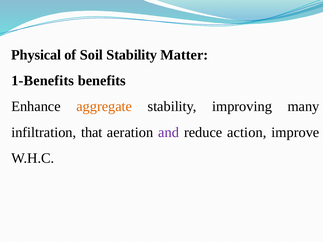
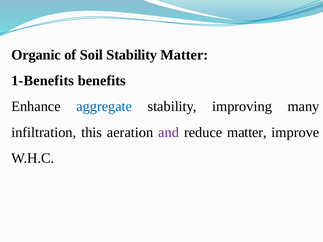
Physical: Physical -> Organic (36, 55)
aggregate colour: orange -> blue (104, 107)
that: that -> this (92, 132)
reduce action: action -> matter (247, 132)
